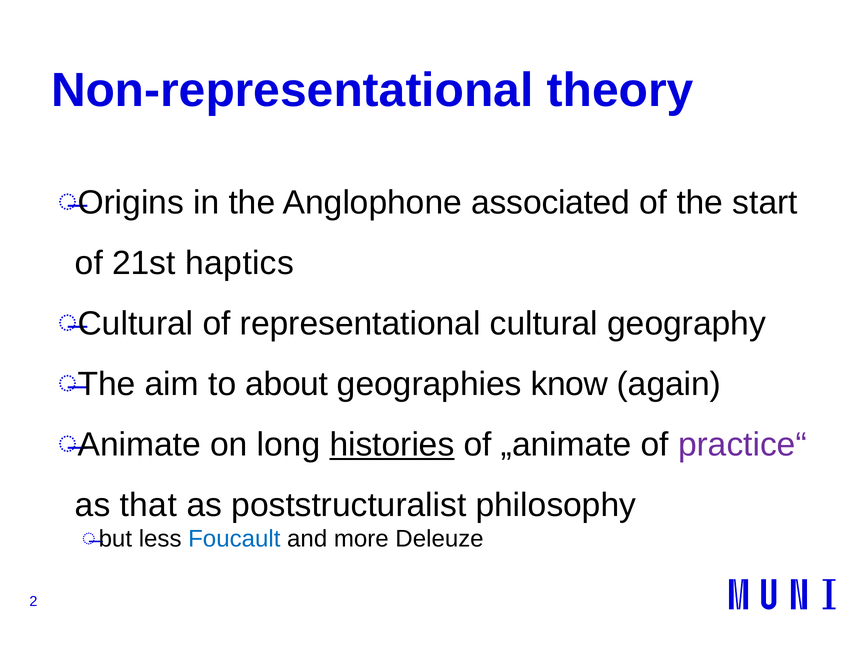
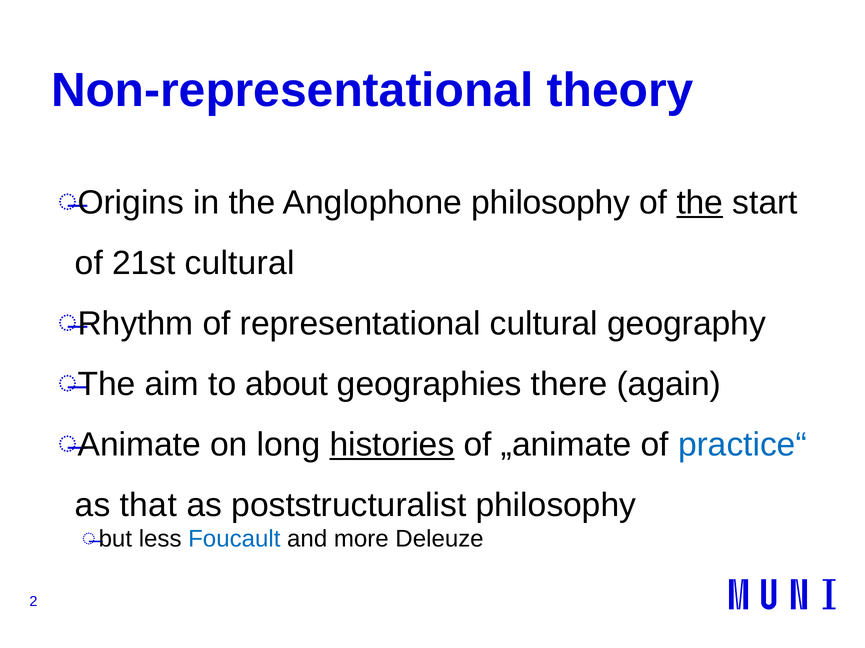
Anglophone associated: associated -> philosophy (551, 203)
the underline: none -> present (700, 203)
21st haptics: haptics -> cultural (240, 263)
Cultural: Cultural -> Rhythm (136, 324)
know: know -> there (569, 384)
practice“ colour: purple -> blue (742, 445)
